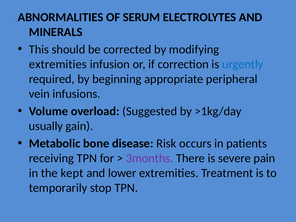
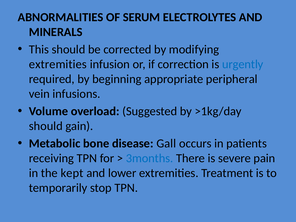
usually: usually -> should (46, 126)
Risk: Risk -> Gall (166, 143)
3months colour: purple -> blue (150, 158)
